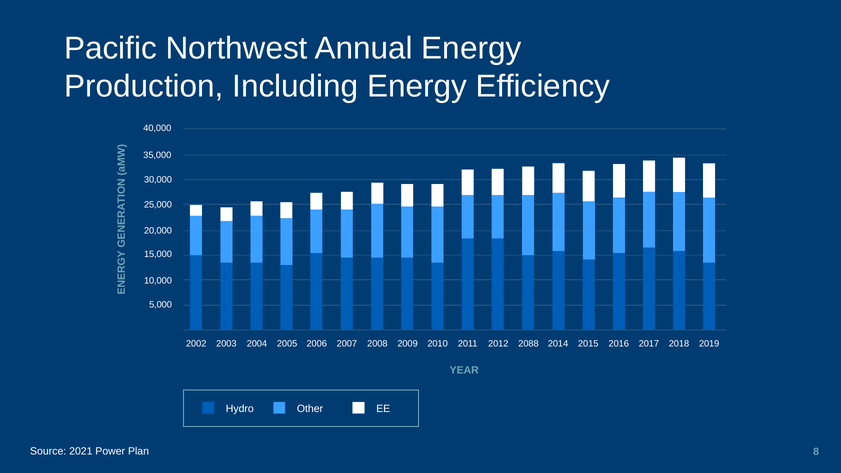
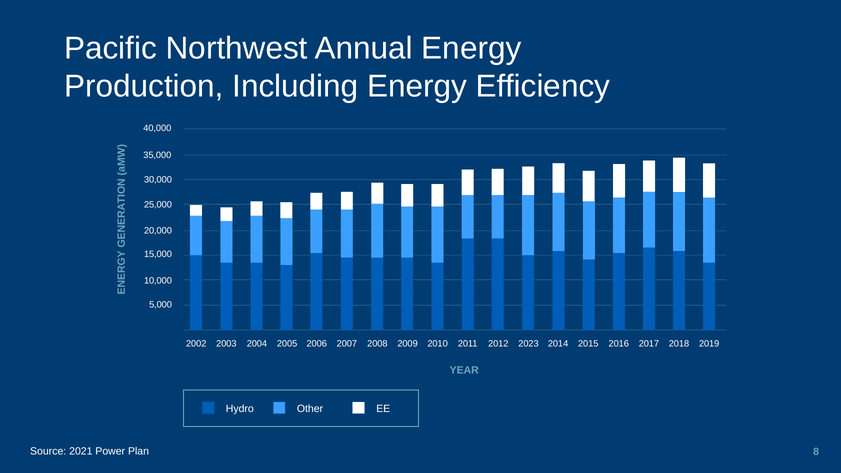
2088: 2088 -> 2023 (528, 344)
